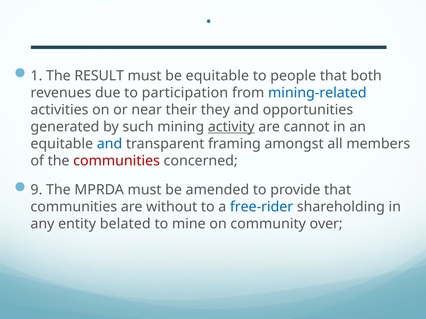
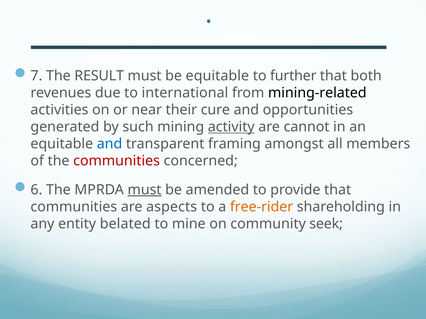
1: 1 -> 7 (36, 76)
people: people -> further (293, 76)
participation: participation -> international (185, 93)
mining-related colour: blue -> black (317, 93)
they: they -> cure (215, 110)
9: 9 -> 6 (36, 190)
must underline: none -> present (145, 190)
without: without -> aspects (172, 207)
free-rider colour: blue -> orange (262, 207)
over: over -> seek (326, 224)
